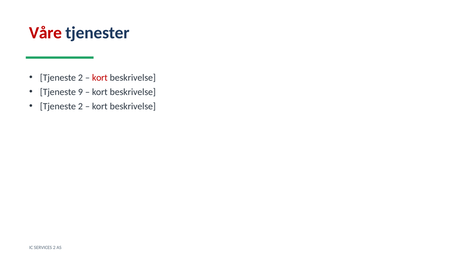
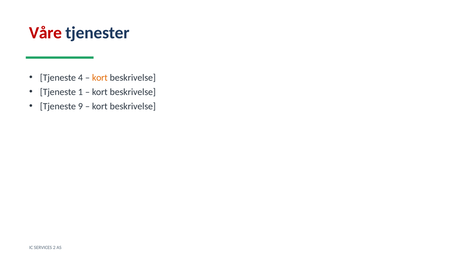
2: 2 -> 4 (80, 78)
kort colour: red -> orange (100, 78)
9: 9 -> 1 (80, 92)
2: 2 -> 9 (80, 106)
